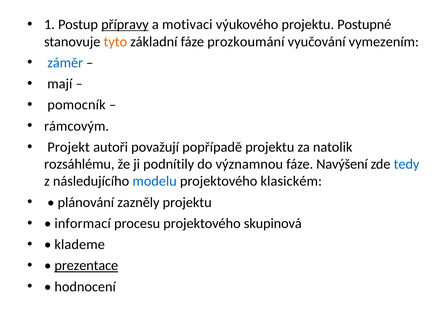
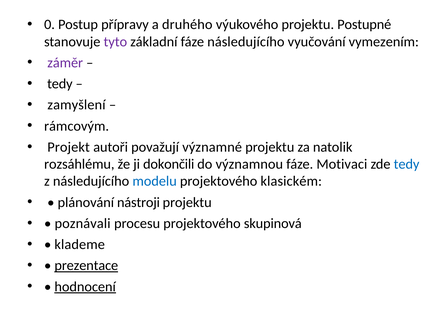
1: 1 -> 0 (50, 25)
přípravy underline: present -> none (125, 25)
motivaci: motivaci -> druhého (187, 25)
tyto colour: orange -> purple (115, 42)
fáze prozkoumání: prozkoumání -> následujícího (246, 42)
záměr colour: blue -> purple (65, 63)
mají: mají -> tedy (60, 84)
pomocník: pomocník -> zamyšlení (76, 105)
popřípadě: popřípadě -> významné (212, 147)
podnítily: podnítily -> dokončili (169, 164)
Navýšení: Navýšení -> Motivaci (342, 164)
zazněly: zazněly -> nástroji (138, 203)
informací: informací -> poznávali (83, 224)
hodnocení underline: none -> present (85, 287)
